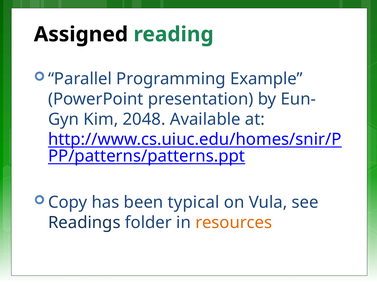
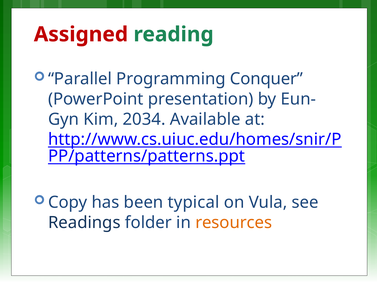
Assigned colour: black -> red (81, 34)
Example: Example -> Conquer (266, 79)
2048: 2048 -> 2034 (144, 119)
